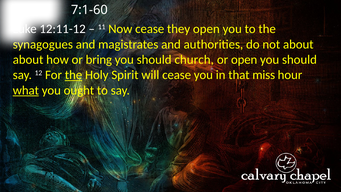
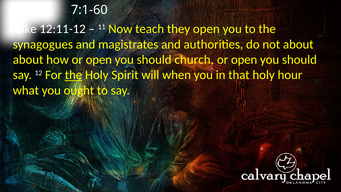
Now cease: cease -> teach (150, 29)
bring: bring -> open (99, 60)
will cease: cease -> when (177, 75)
that miss: miss -> holy (264, 75)
what underline: present -> none (26, 90)
